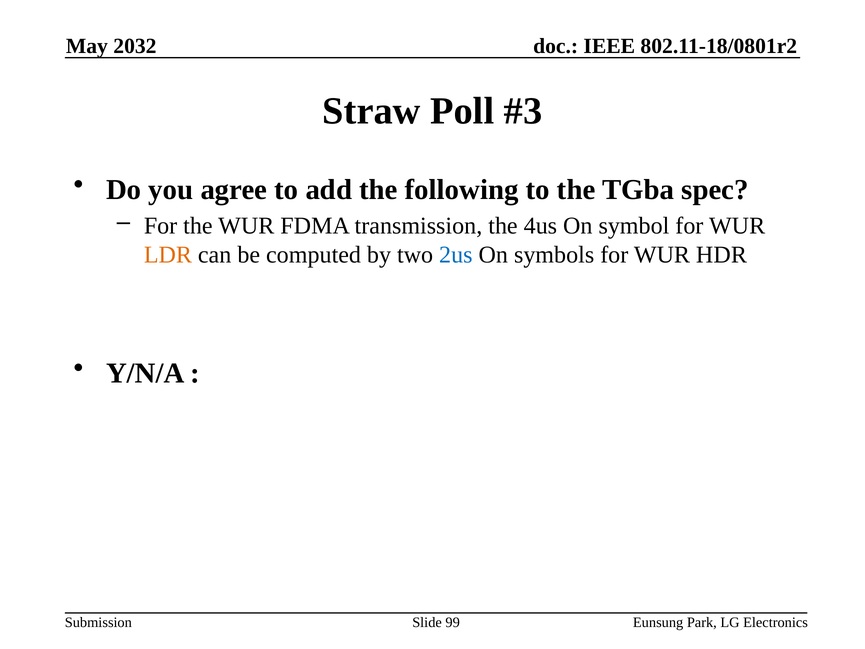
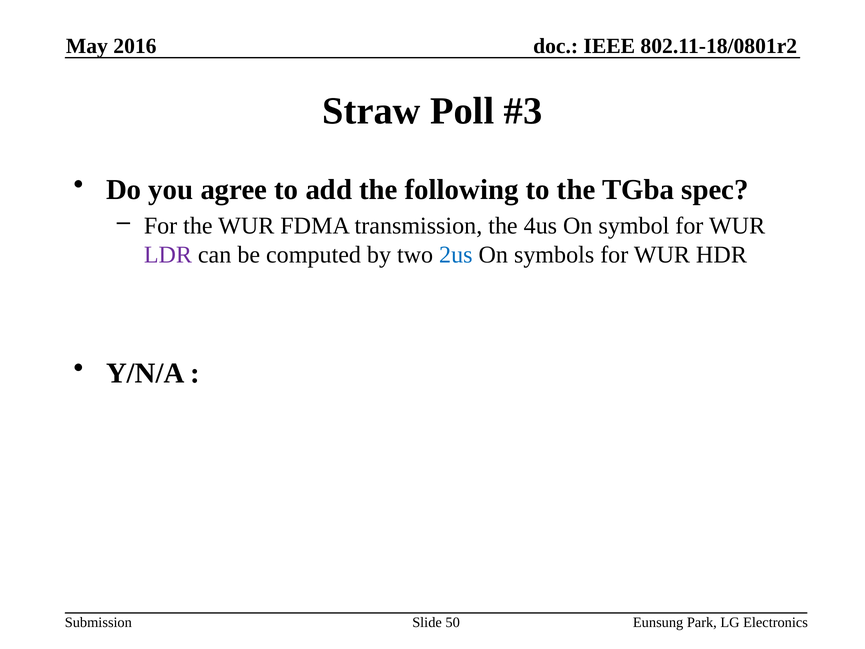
2032: 2032 -> 2016 (135, 46)
LDR colour: orange -> purple (168, 254)
99: 99 -> 50 (453, 622)
